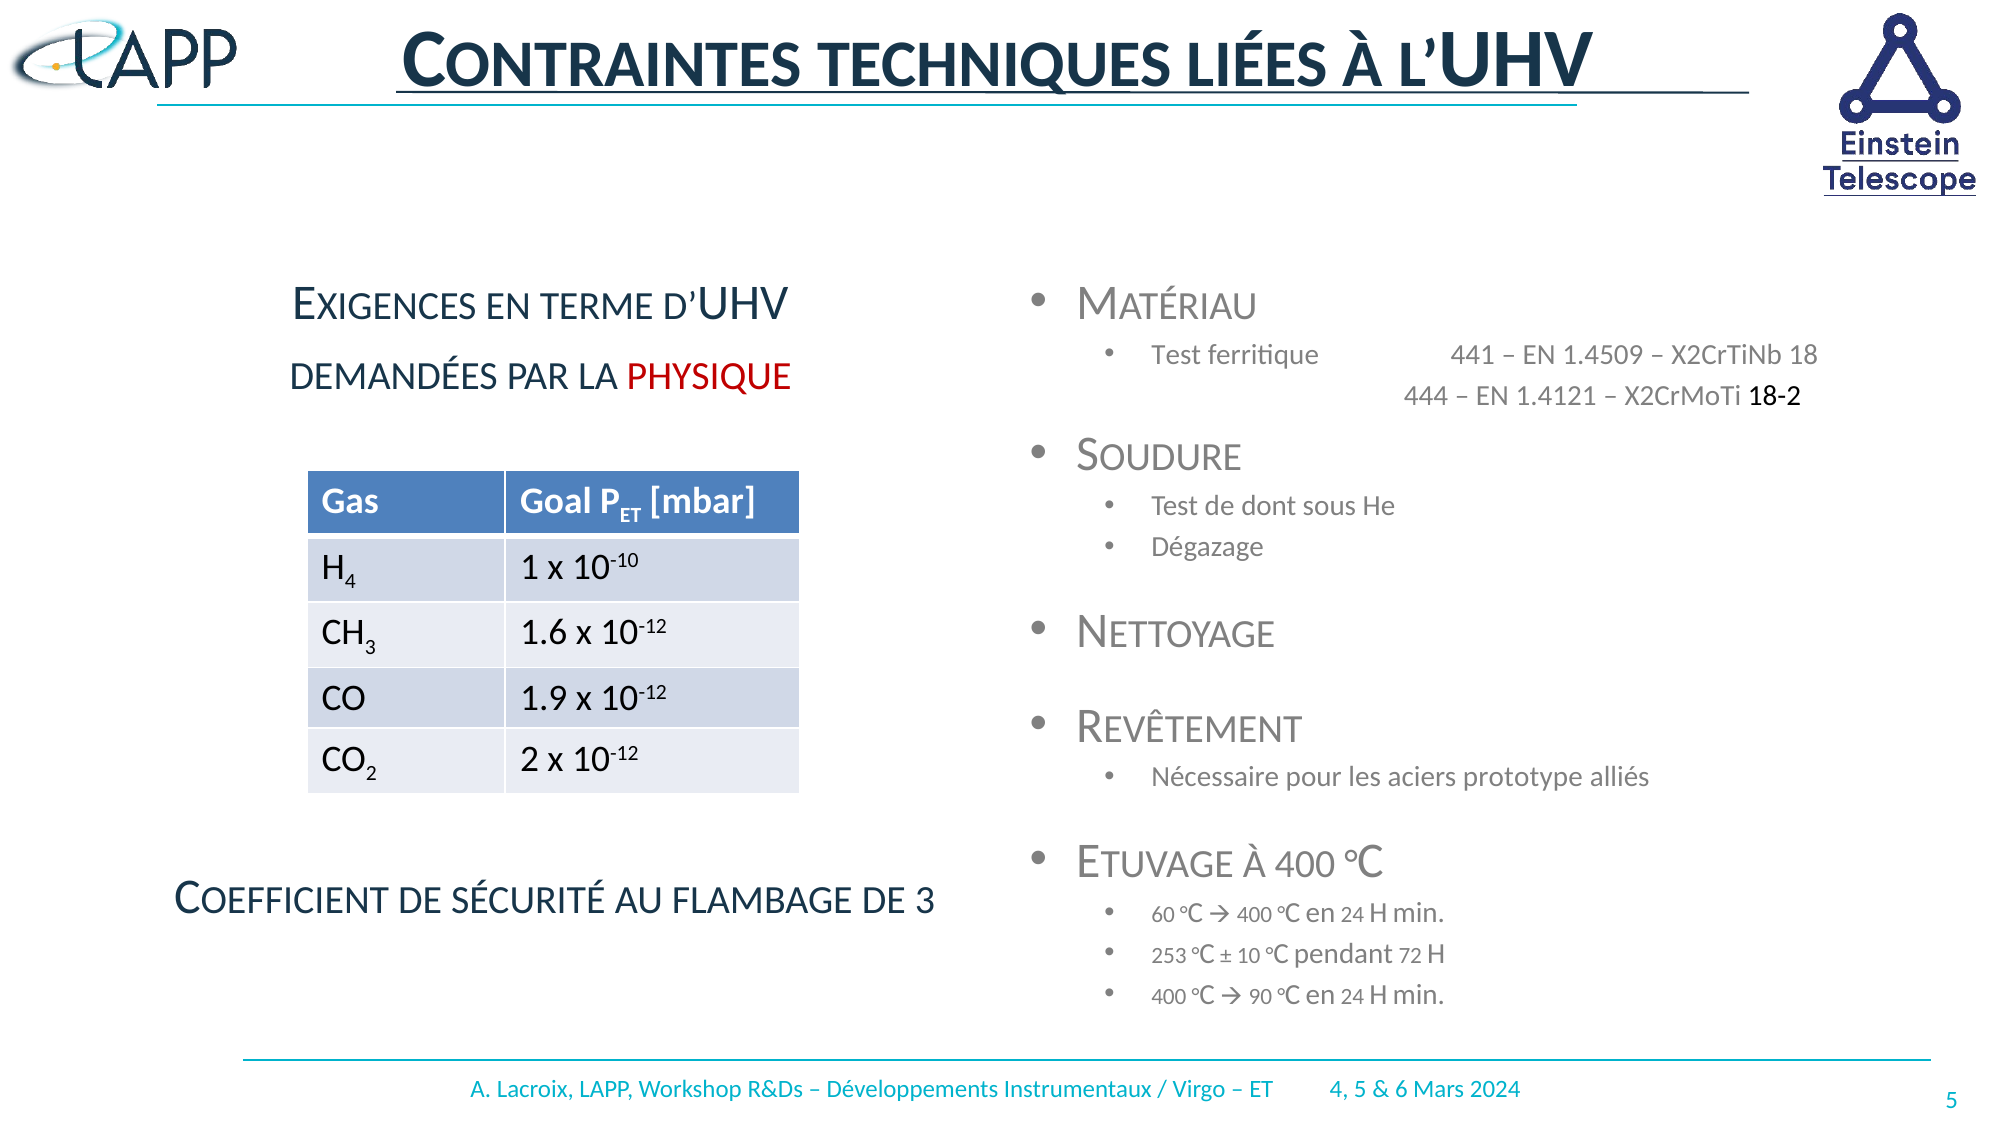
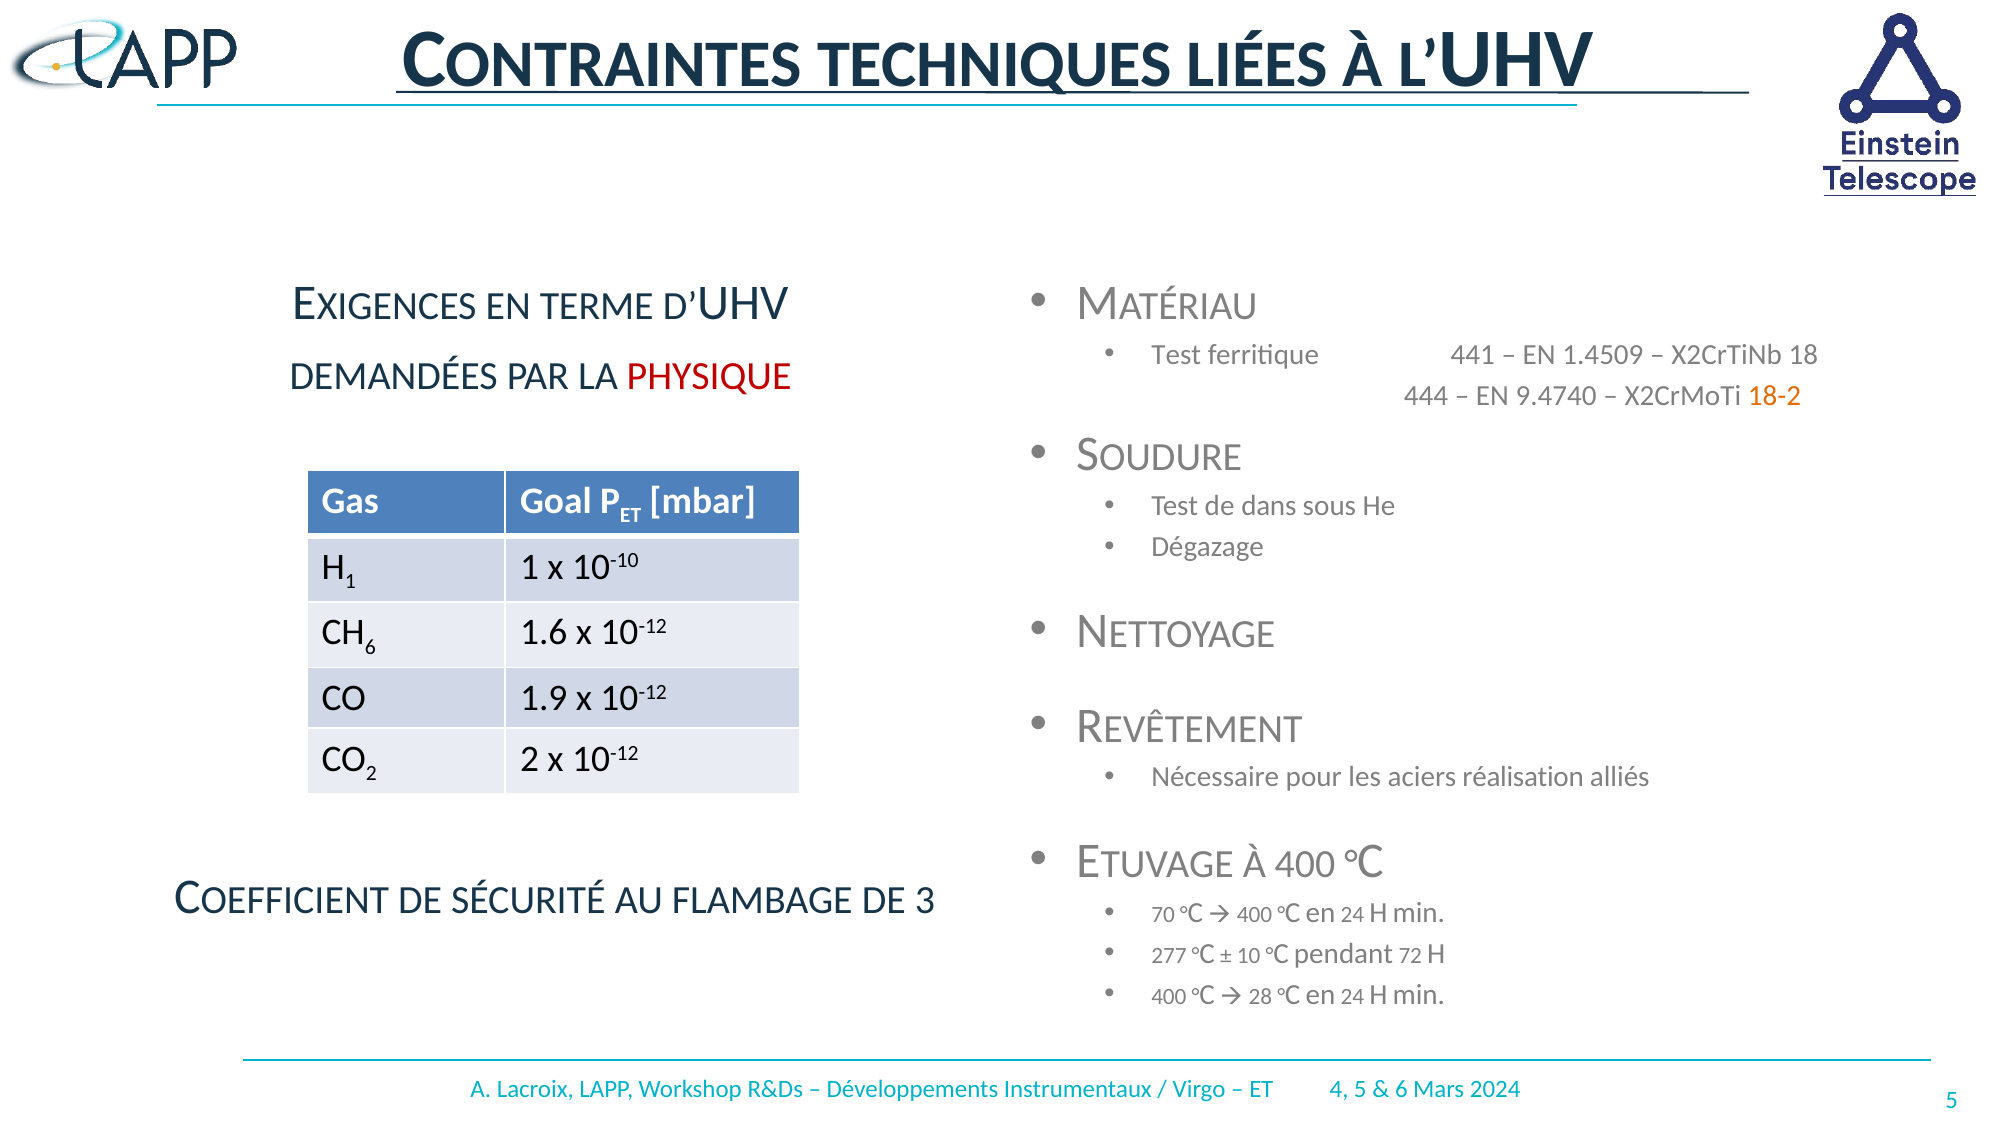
1.4121: 1.4121 -> 9.4740 (1556, 395)
18-2 colour: black -> orange (1774, 395)
dont: dont -> dans (1269, 506)
H 4: 4 -> 1 (350, 581)
3: 3 -> 6 (370, 647)
prototype: prototype -> réalisation (1523, 777)
60: 60 -> 70 (1163, 915)
253: 253 -> 277 (1169, 955)
90: 90 -> 28 (1260, 996)
